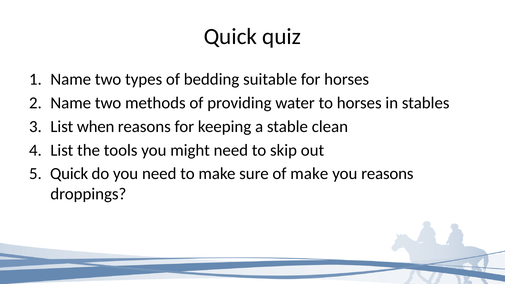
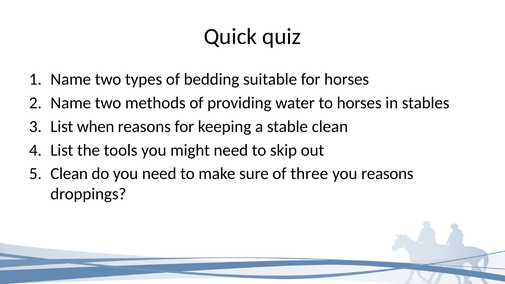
Quick: Quick -> Clean (69, 174)
of make: make -> three (309, 174)
